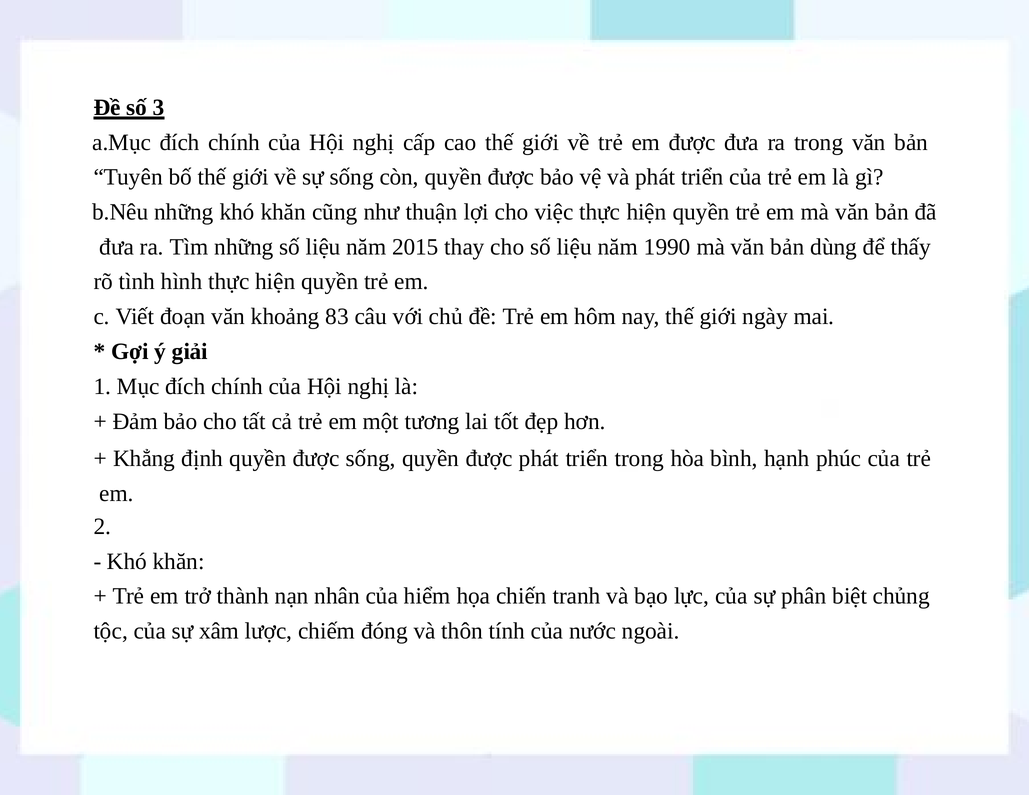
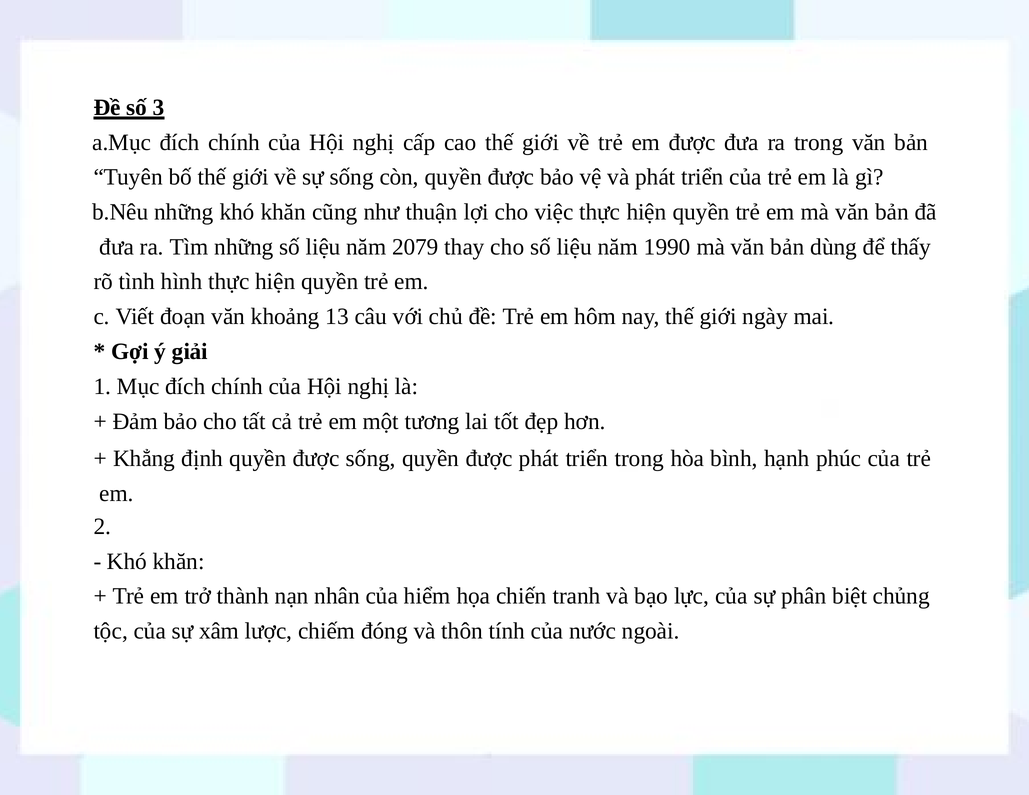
2015: 2015 -> 2079 (415, 247)
83: 83 -> 13 (337, 317)
